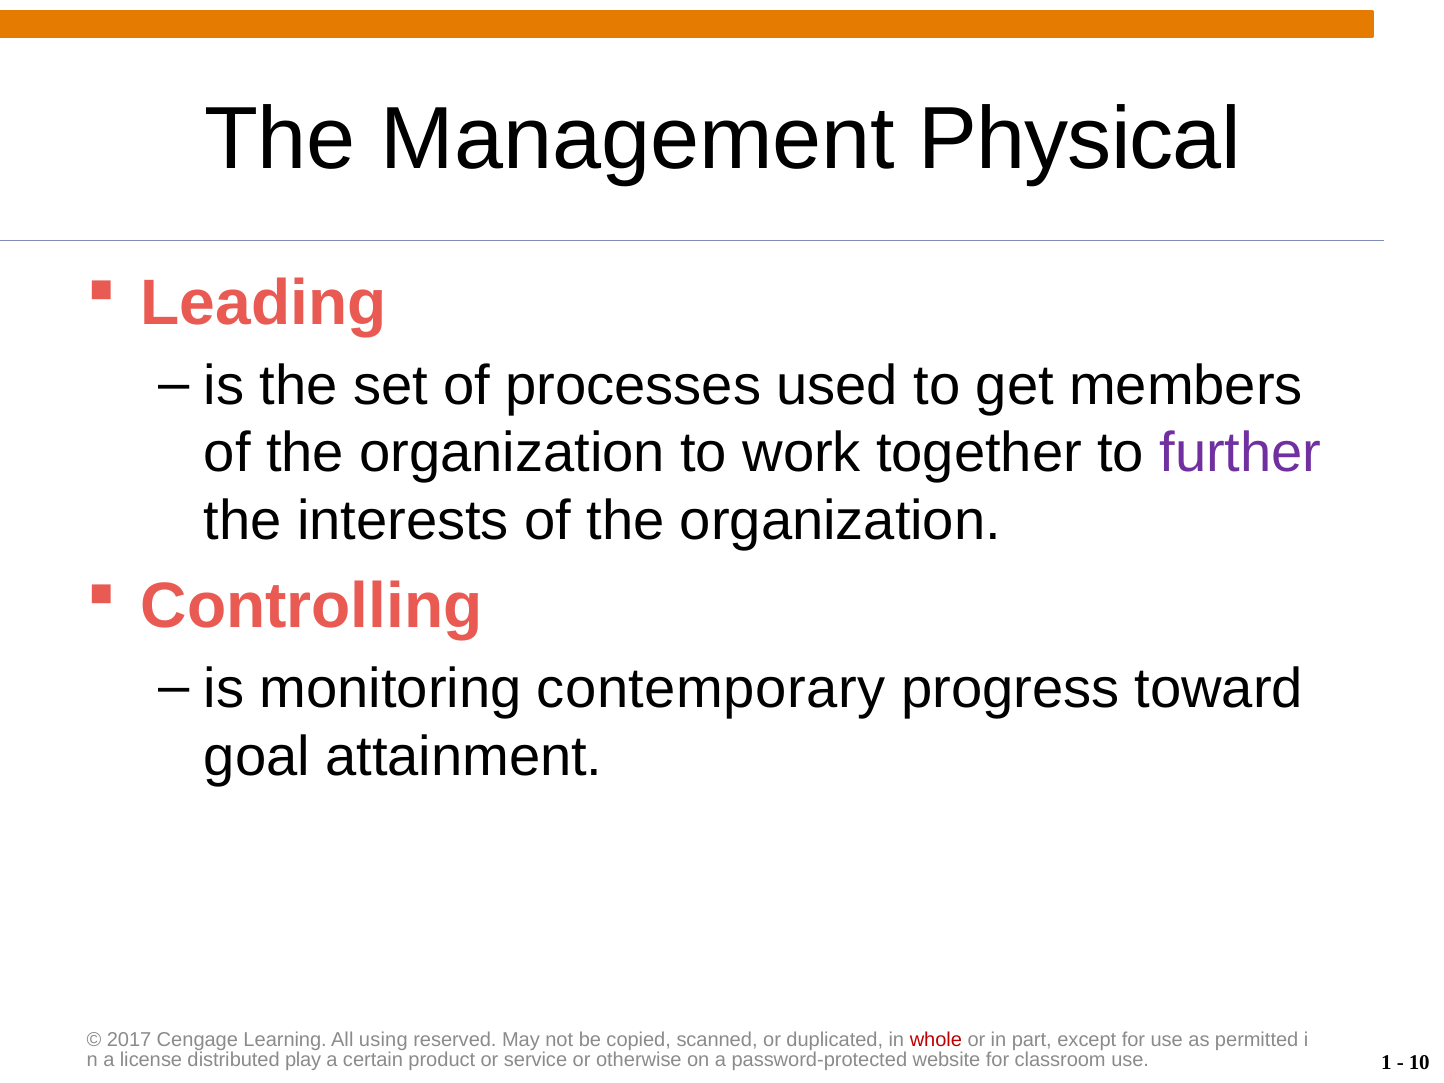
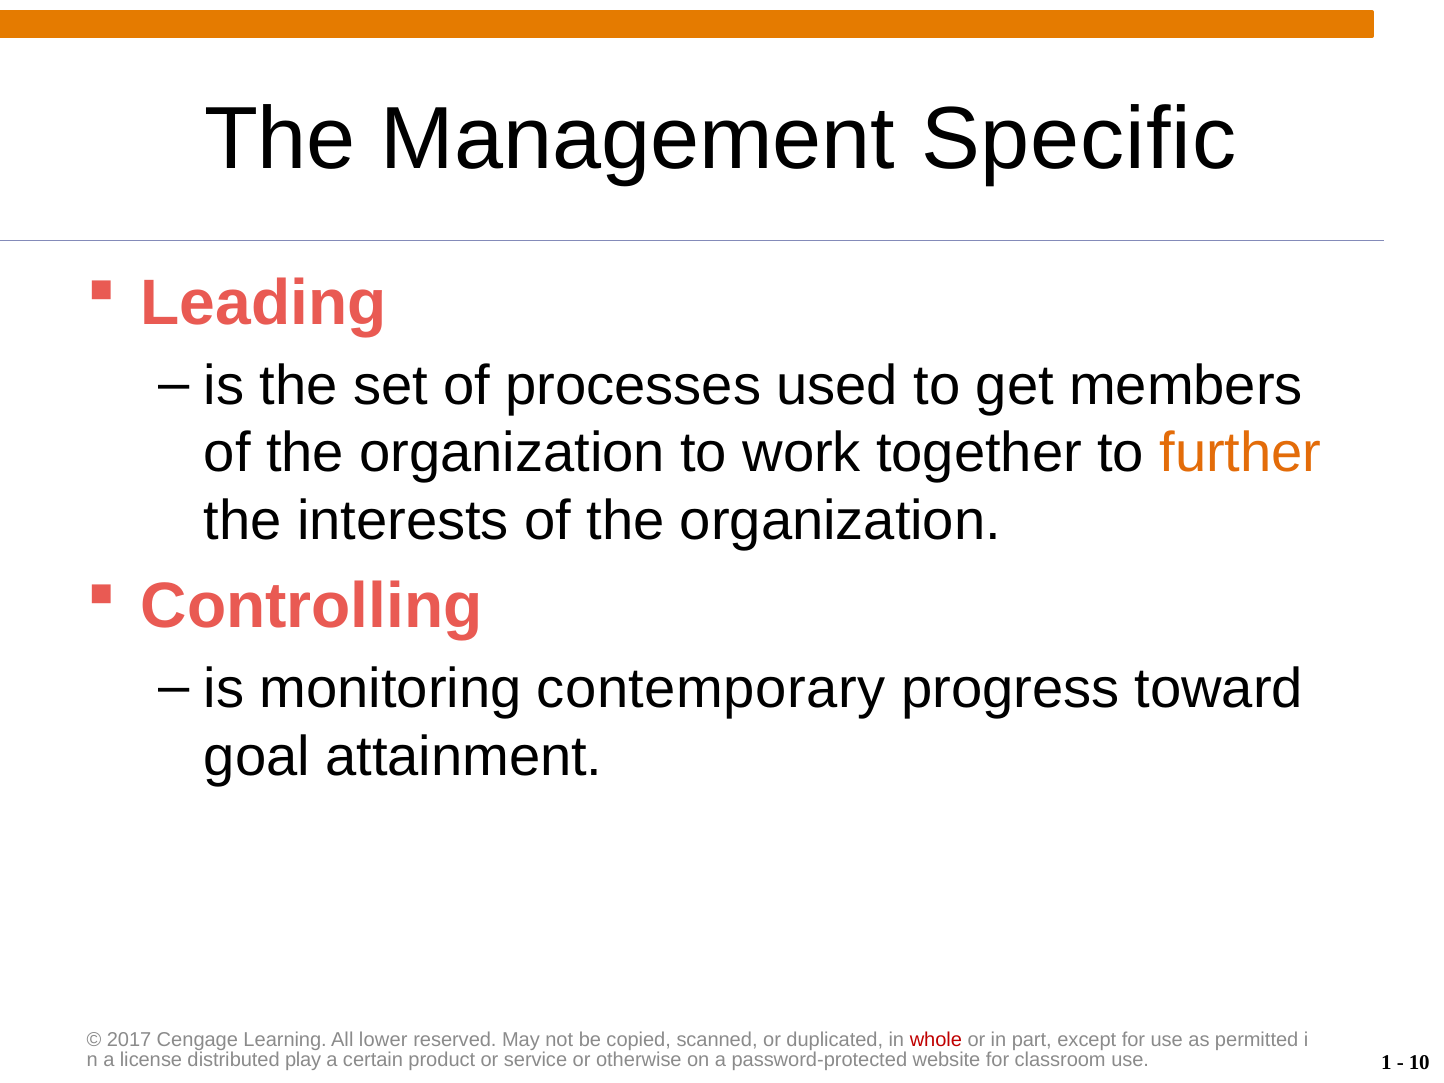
Physical: Physical -> Specific (1079, 140)
further colour: purple -> orange (1241, 453)
using: using -> lower (383, 1040)
